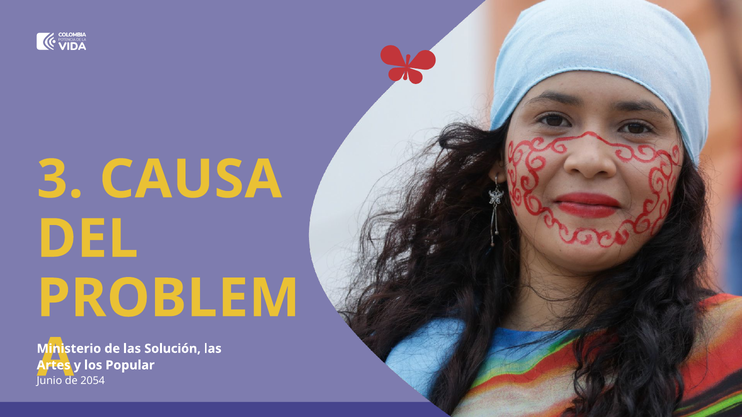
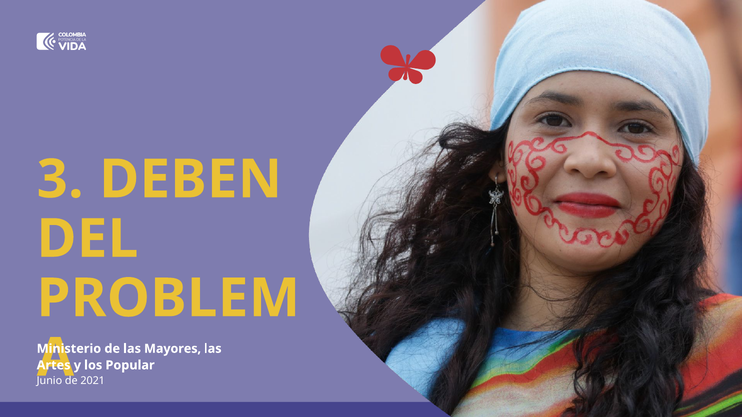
CAUSA: CAUSA -> DEBEN (191, 180)
Solución: Solución -> Mayores (173, 349)
2054: 2054 -> 2021 (93, 381)
